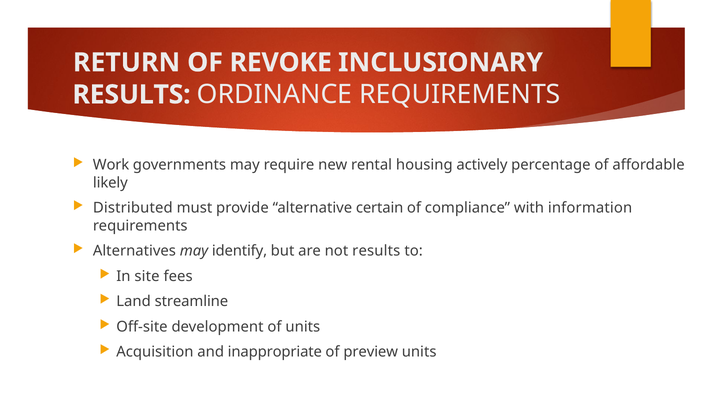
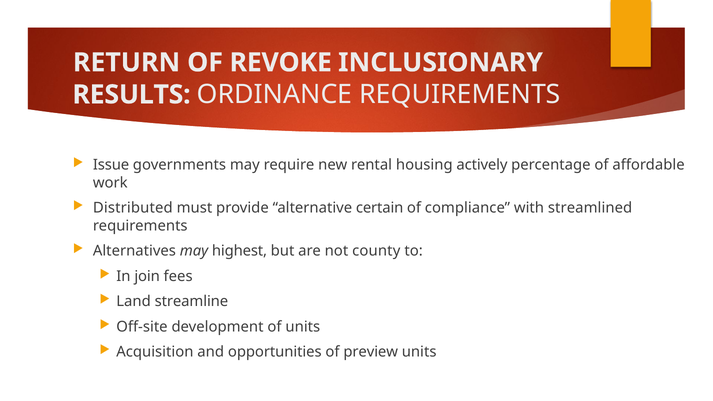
Work: Work -> Issue (111, 165)
likely: likely -> work (110, 183)
information: information -> streamlined (590, 208)
identify: identify -> highest (239, 251)
not results: results -> county (376, 251)
site: site -> join (147, 276)
inappropriate: inappropriate -> opportunities (275, 352)
